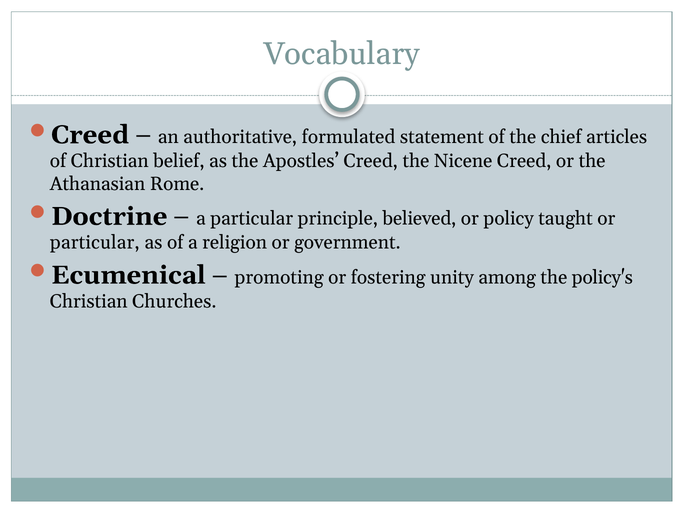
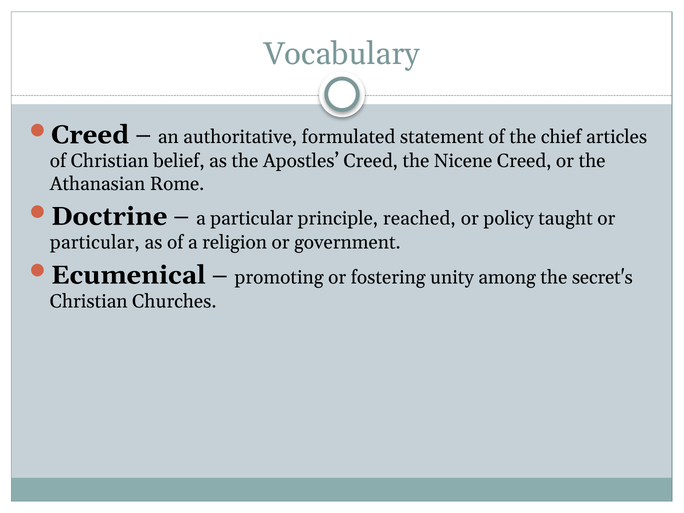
believed: believed -> reached (419, 219)
policy's: policy's -> secret's (602, 277)
